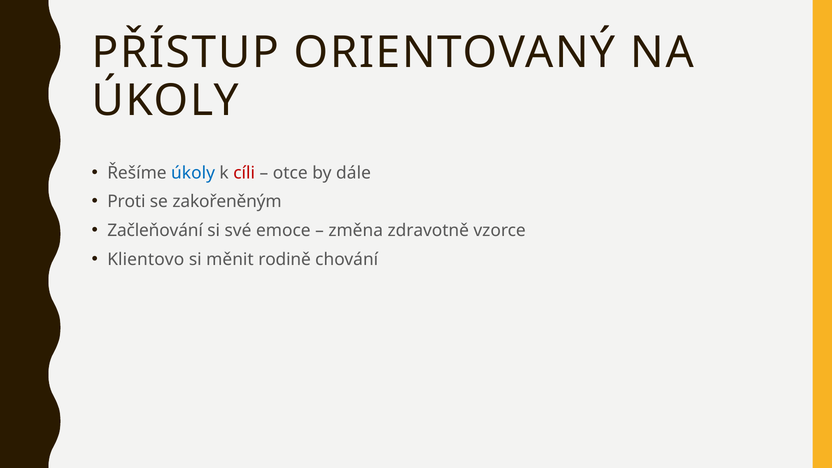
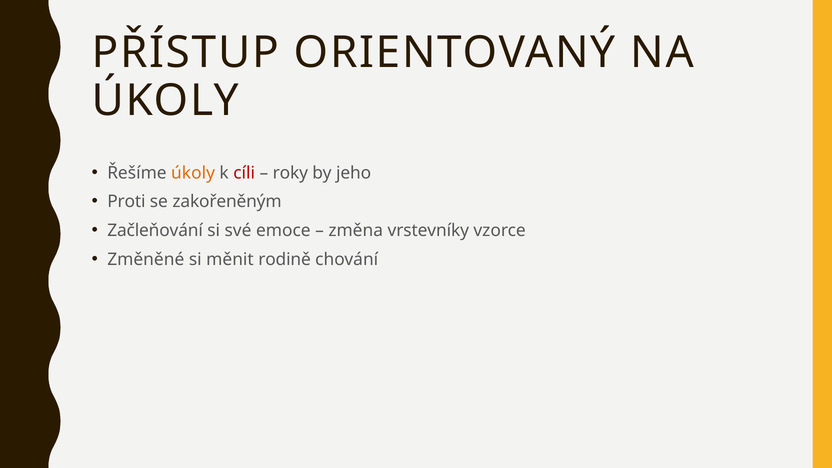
úkoly colour: blue -> orange (193, 173)
otce: otce -> roky (290, 173)
dále: dále -> jeho (354, 173)
zdravotně: zdravotně -> vrstevníky (428, 231)
Klientovo: Klientovo -> Změněné (146, 260)
